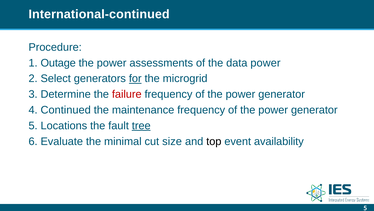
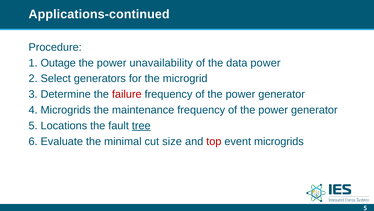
International-continued: International-continued -> Applications-continued (99, 14)
assessments: assessments -> unavailability (161, 63)
for underline: present -> none (135, 78)
4 Continued: Continued -> Microgrids (66, 110)
top colour: black -> red (214, 141)
event availability: availability -> microgrids (279, 141)
